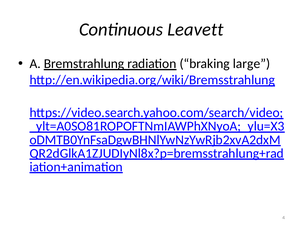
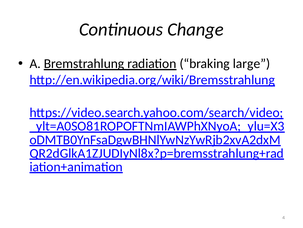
Leavett: Leavett -> Change (196, 29)
